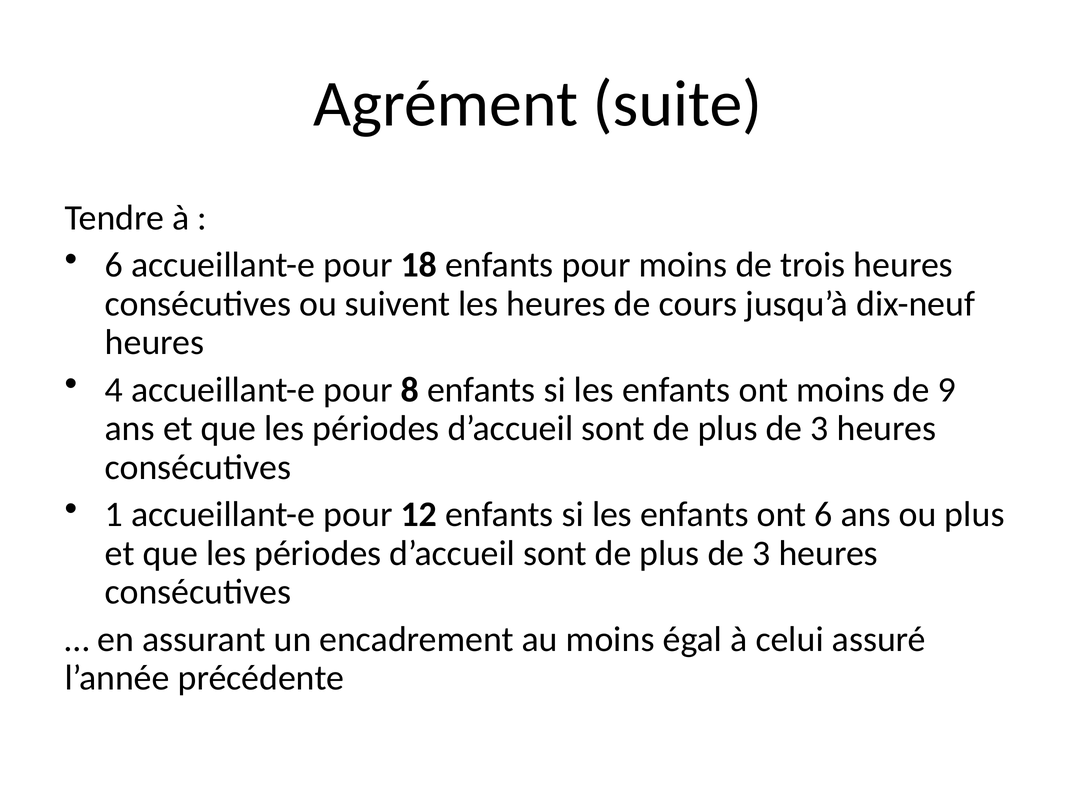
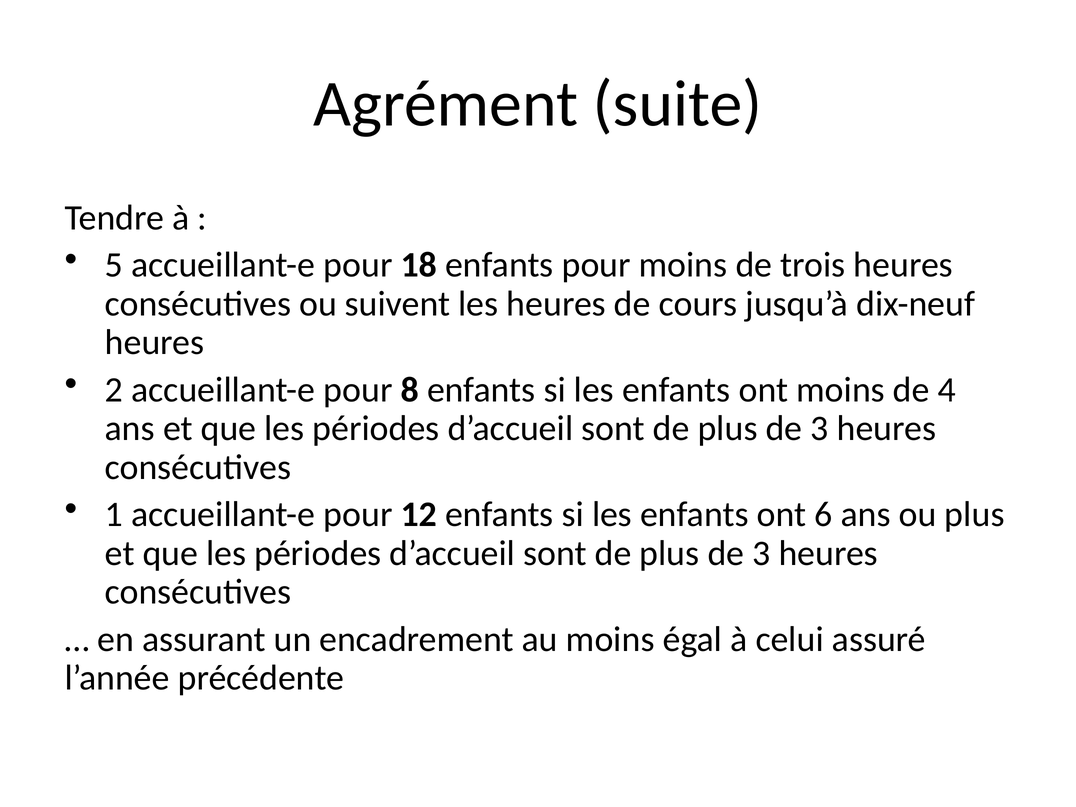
6: 6 -> 5 (114, 265)
4: 4 -> 2 (114, 390)
9: 9 -> 4 (947, 390)
